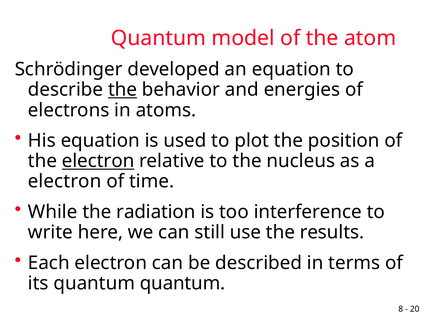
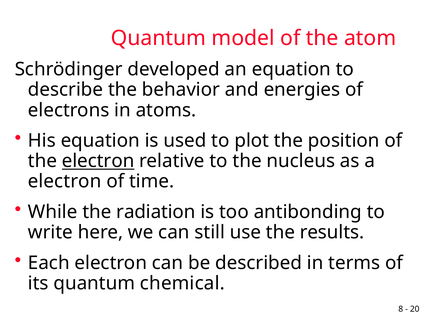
the underline: present -> none (123, 90)
interference: interference -> antibonding (308, 212)
quantum quantum: quantum -> chemical (182, 283)
